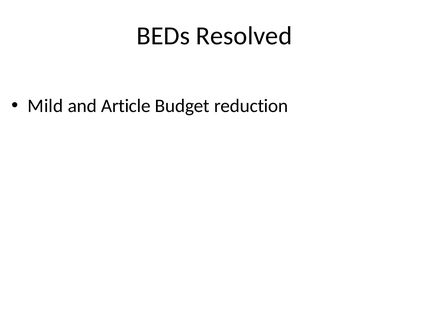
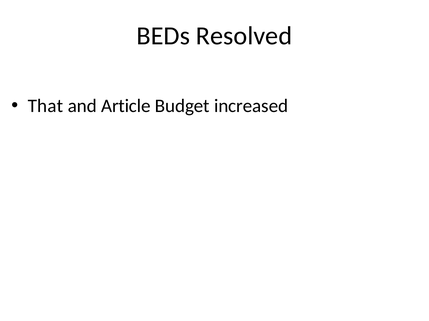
Mild: Mild -> That (45, 106)
reduction: reduction -> increased (251, 106)
